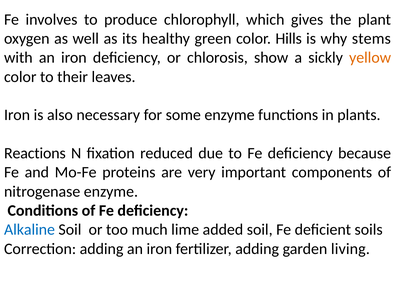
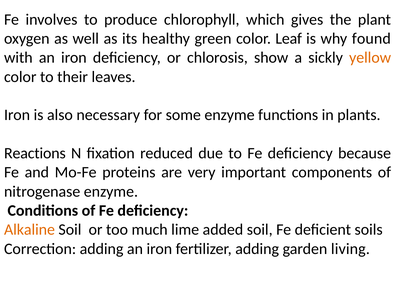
Hills: Hills -> Leaf (289, 39)
stems: stems -> found (371, 39)
Alkaline colour: blue -> orange (29, 230)
